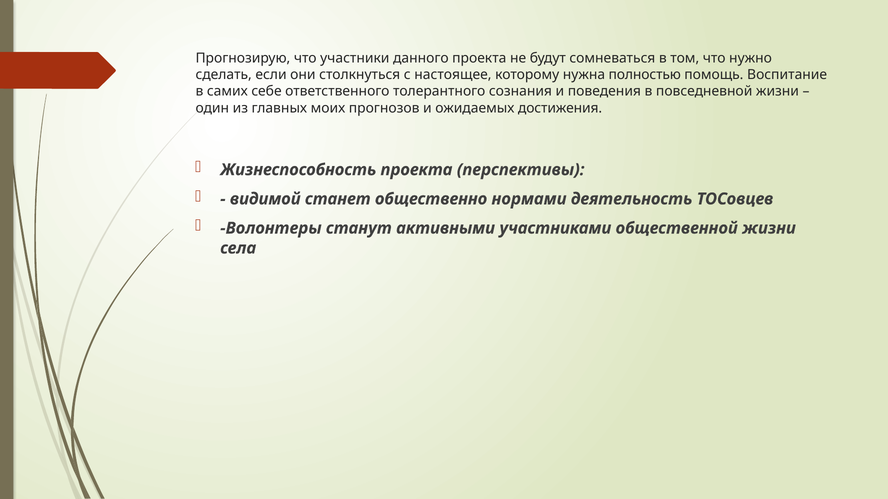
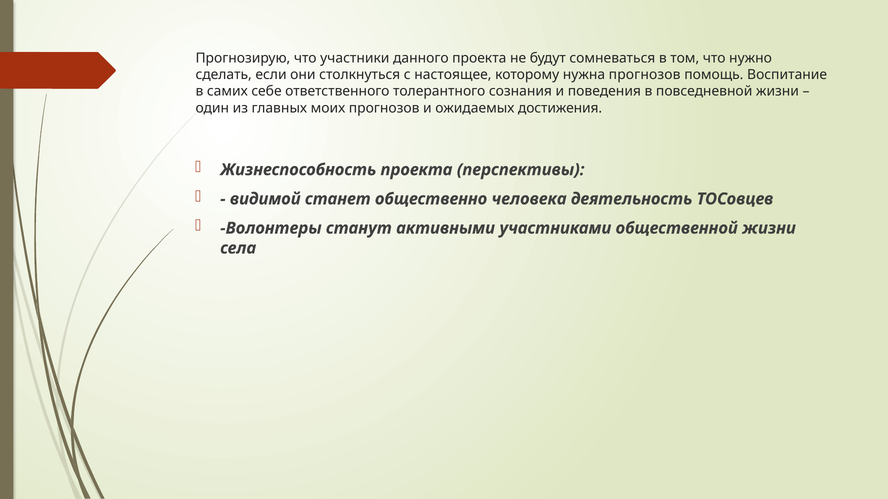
нужна полностью: полностью -> прогнозов (645, 75)
нормами: нормами -> человека (529, 199)
